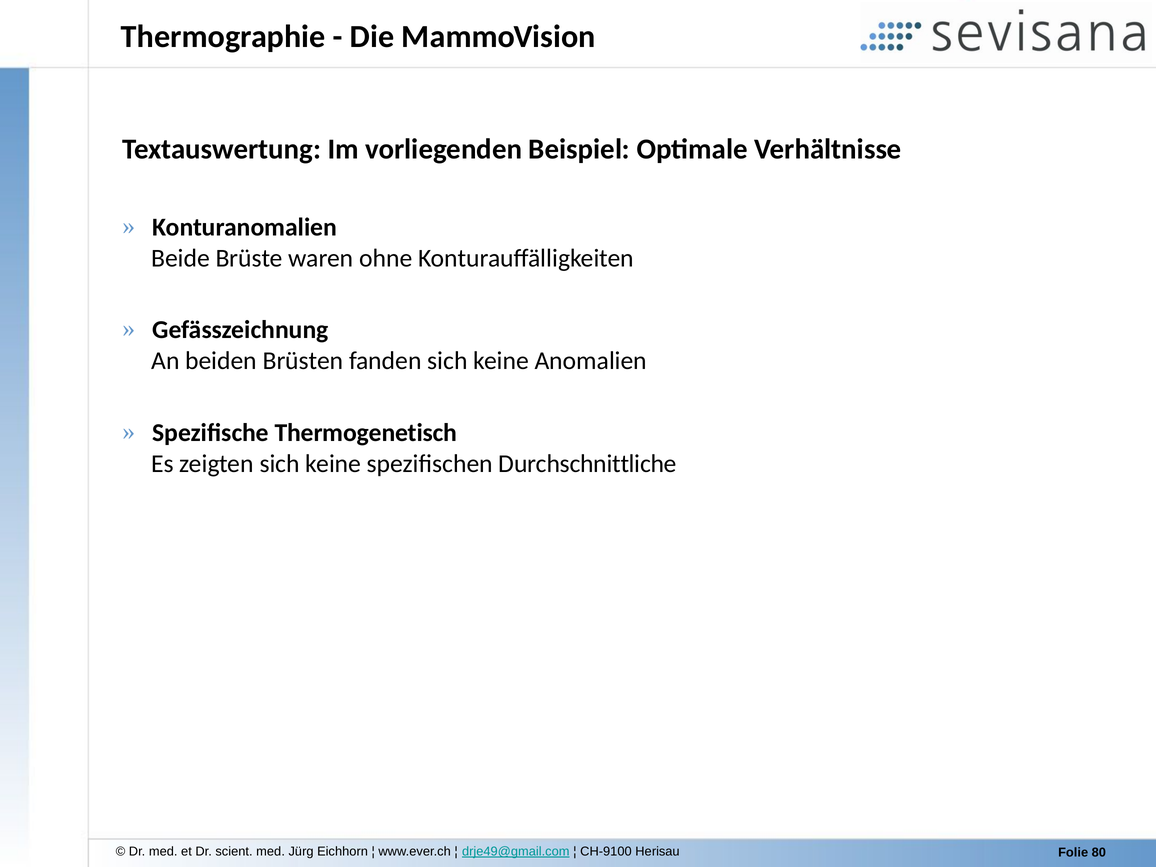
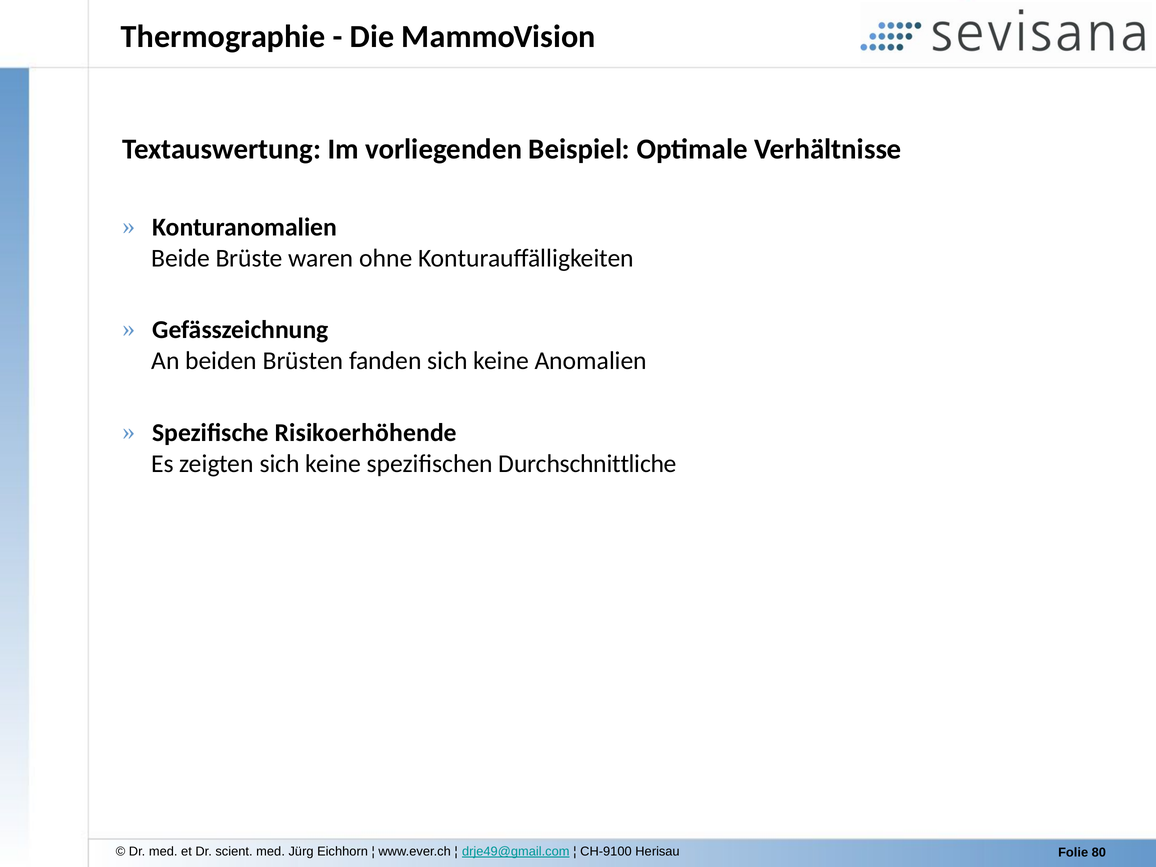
Thermogenetisch: Thermogenetisch -> Risikoerhöhende (366, 433)
